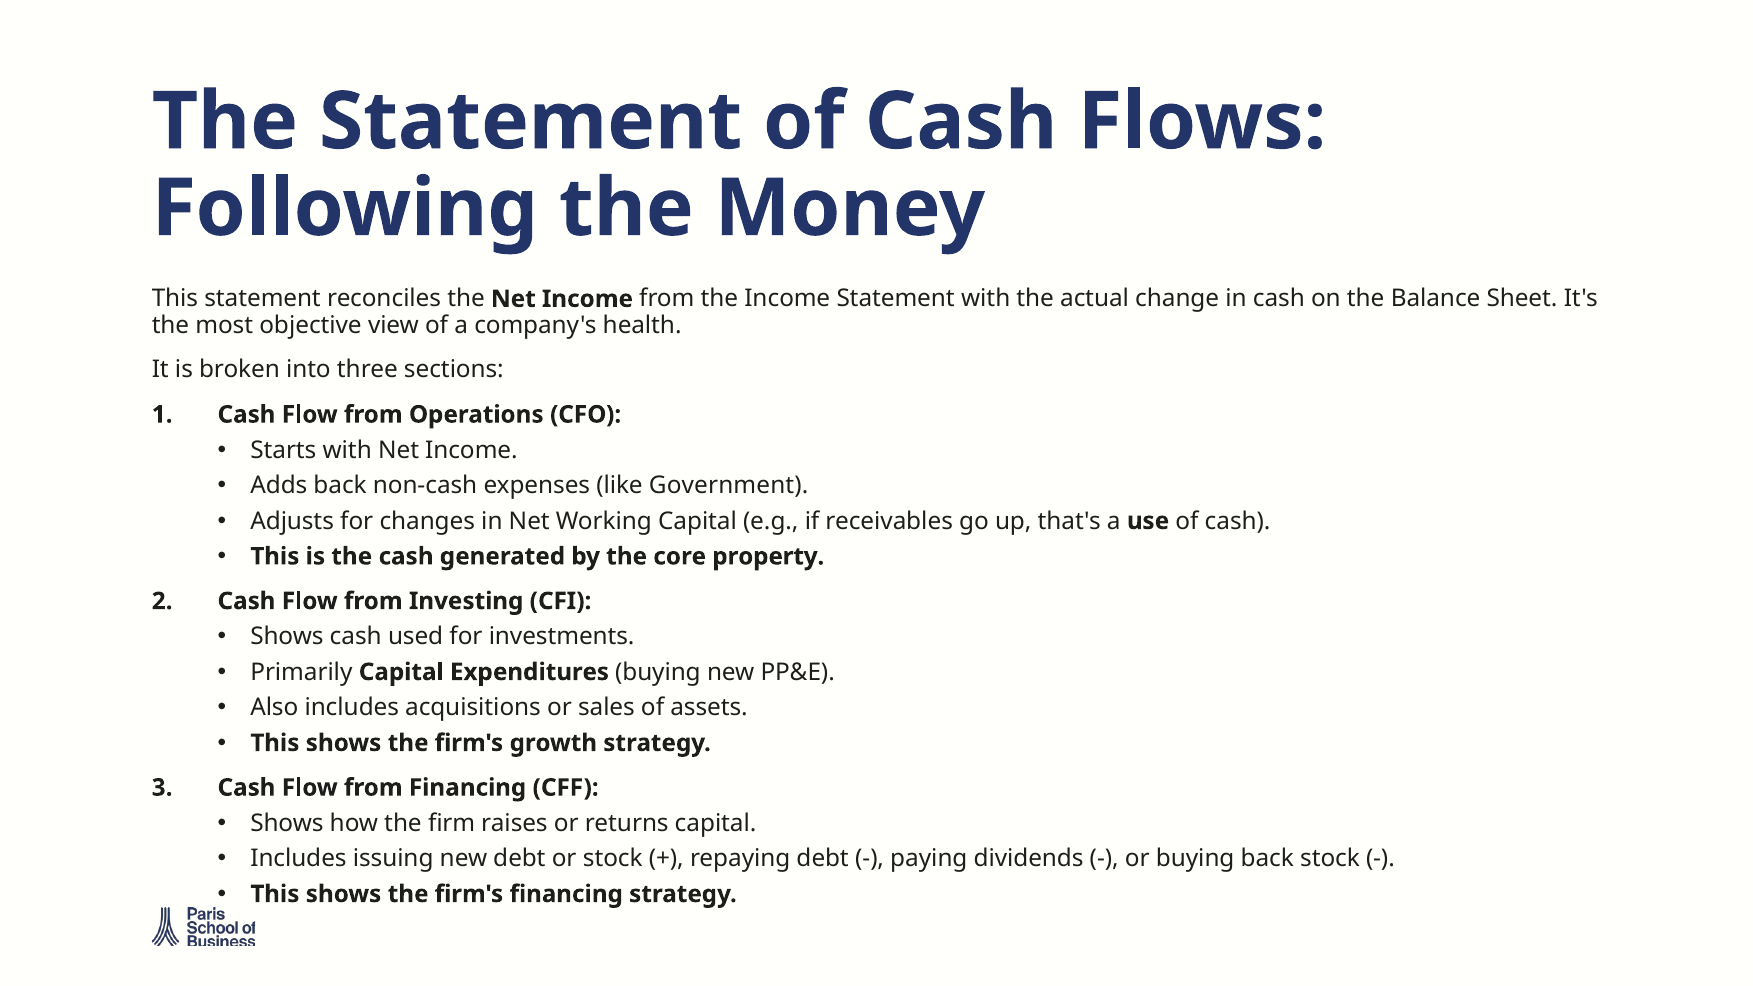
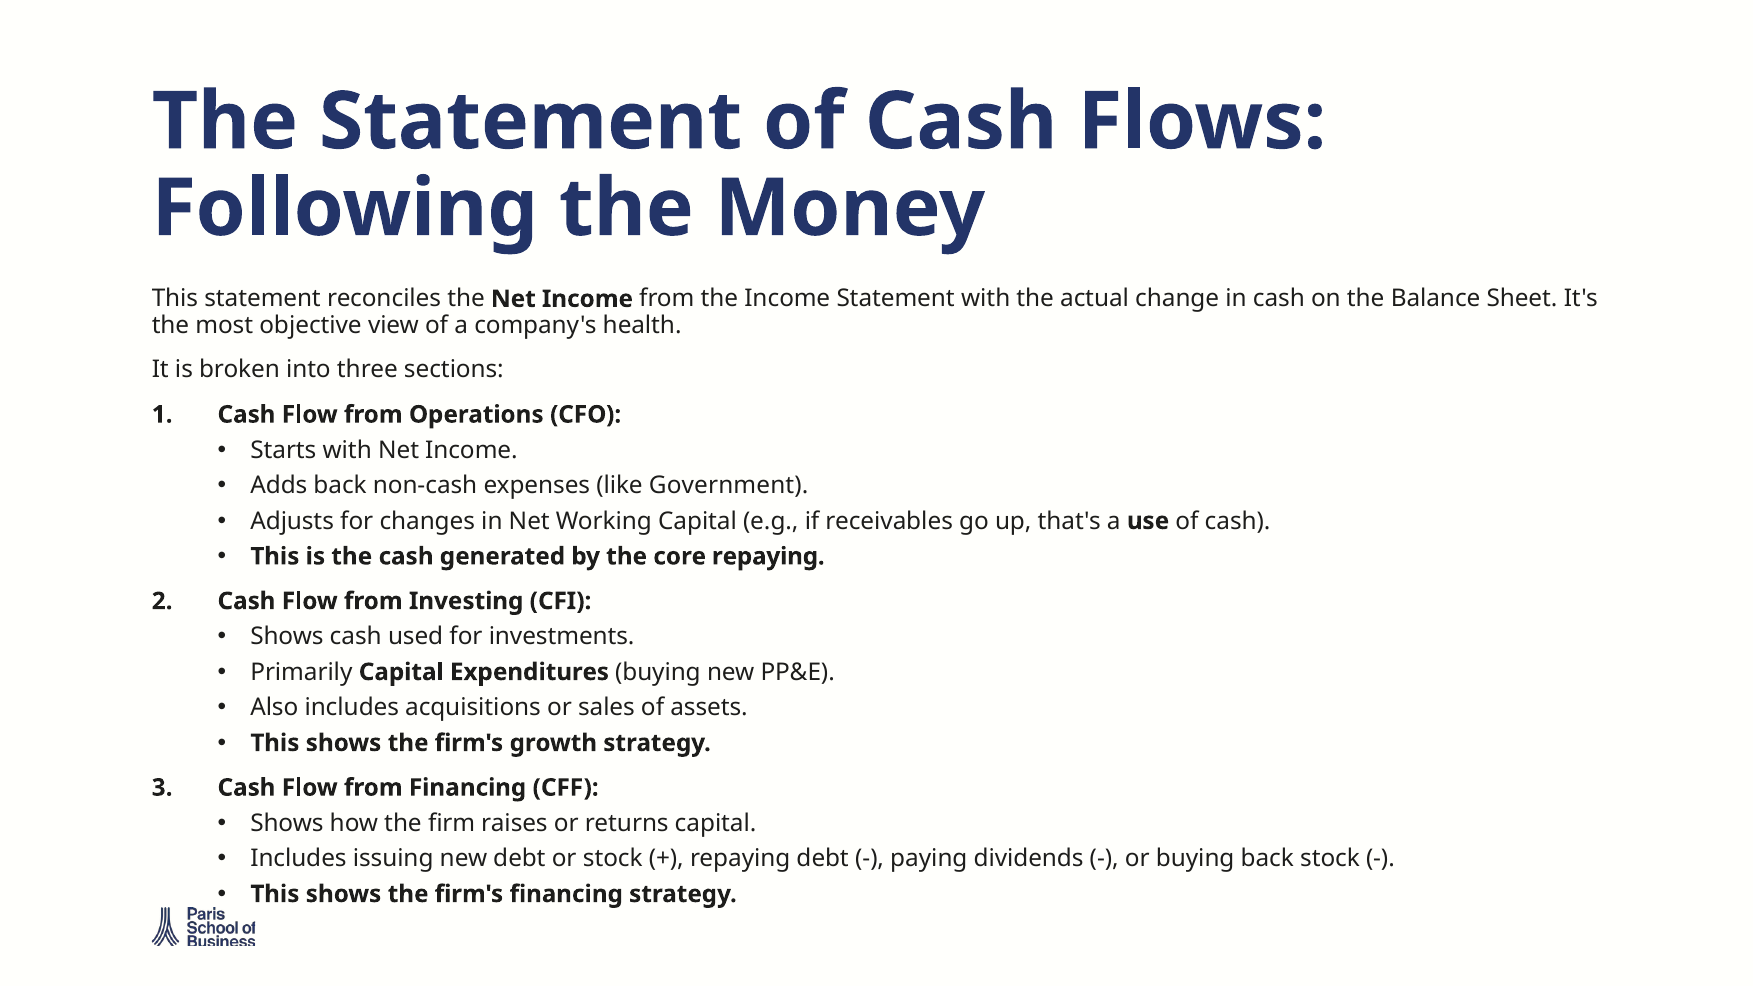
core property: property -> repaying (768, 557)
